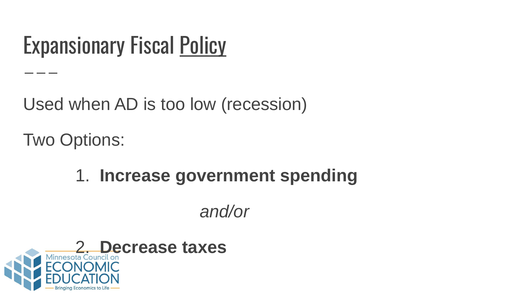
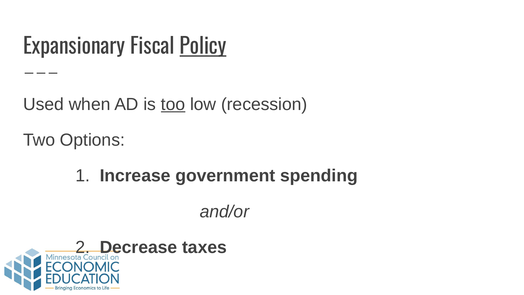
too underline: none -> present (173, 104)
